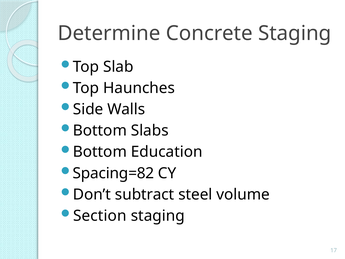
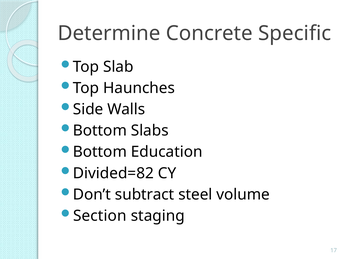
Concrete Staging: Staging -> Specific (295, 33)
Spacing=82: Spacing=82 -> Divided=82 (113, 173)
